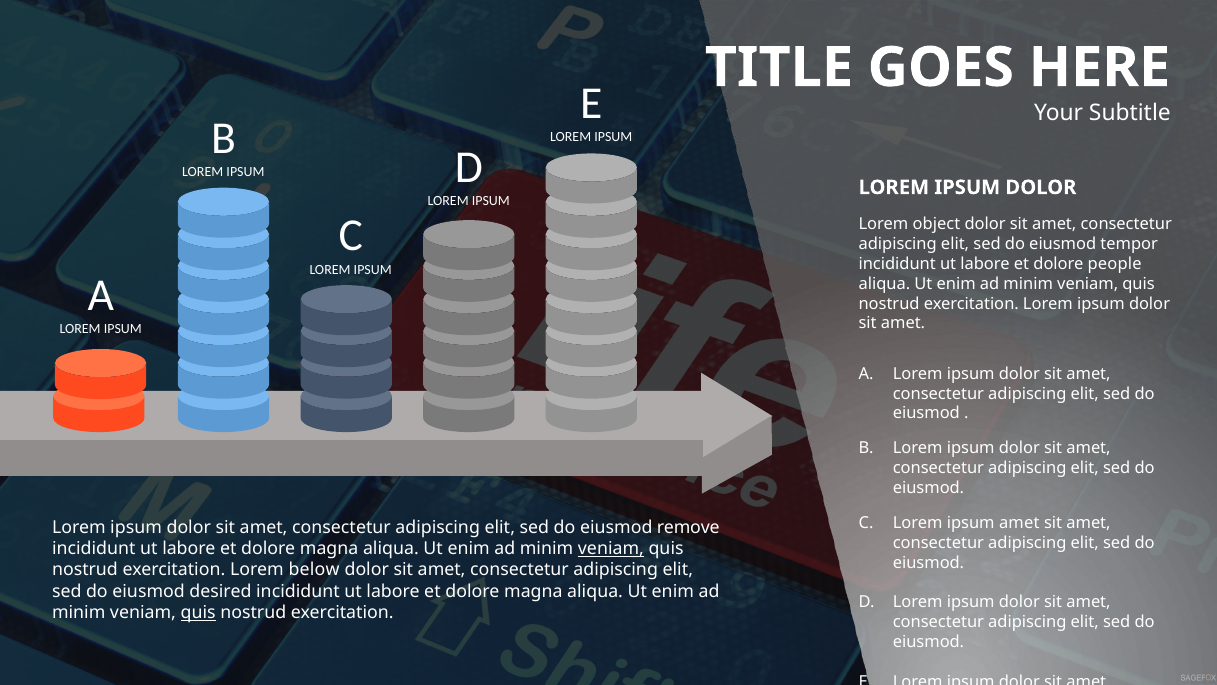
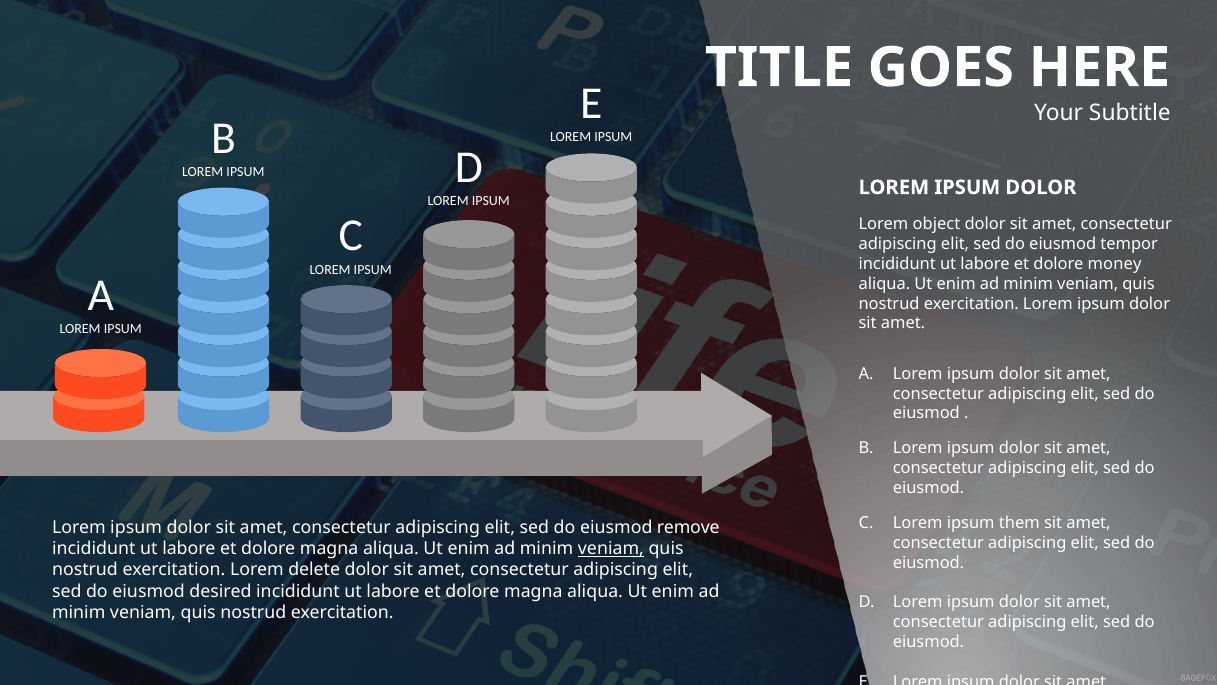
people: people -> money (1115, 264)
ipsum amet: amet -> them (1019, 523)
below: below -> delete (314, 570)
quis underline: present -> none (198, 612)
